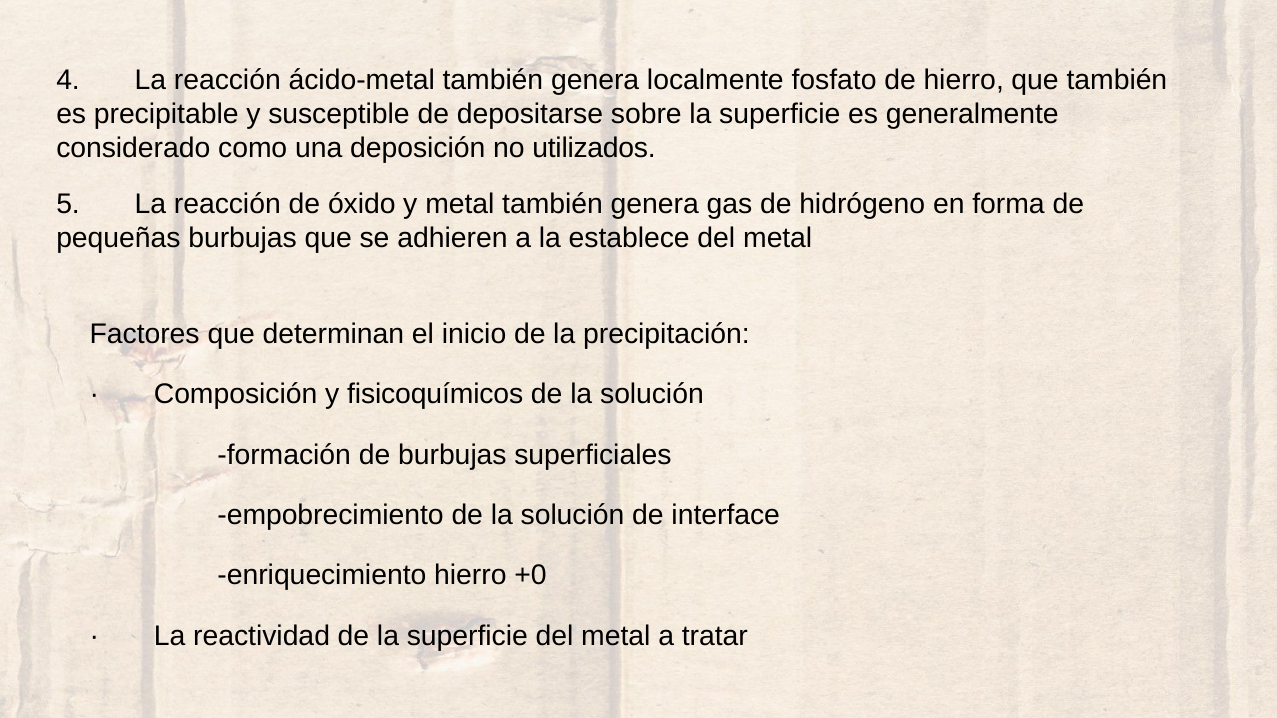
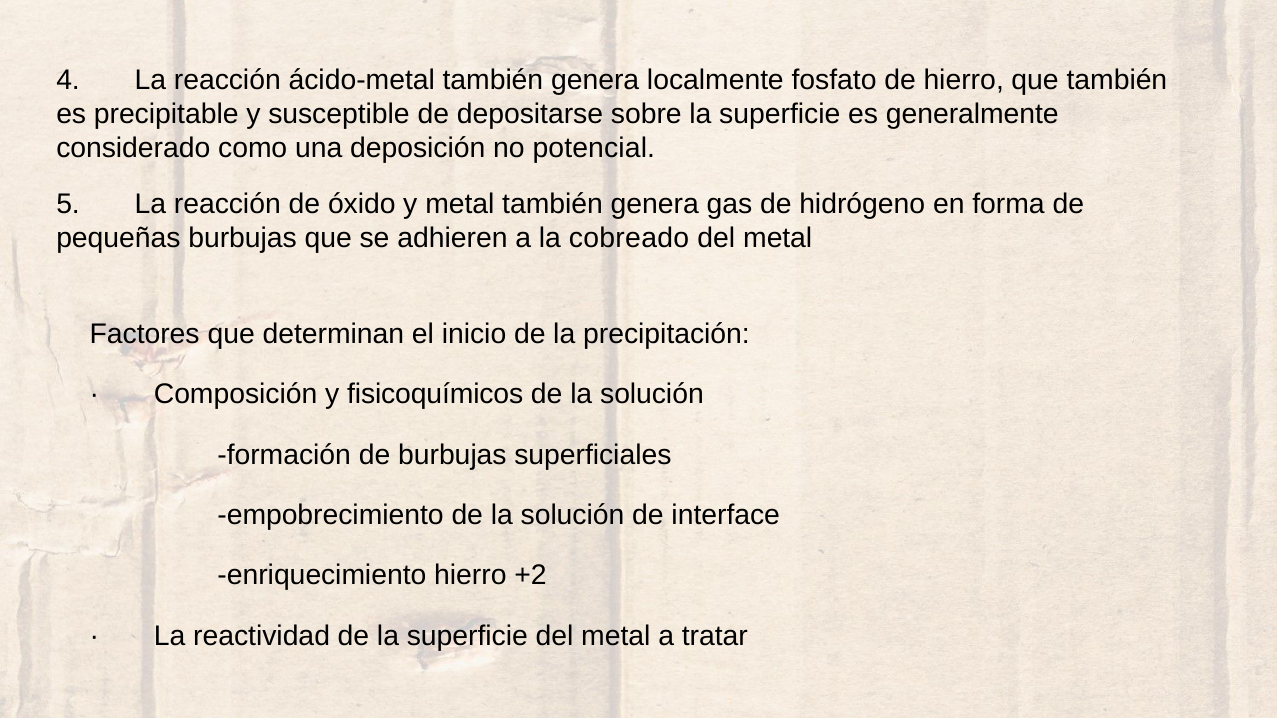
utilizados: utilizados -> potencial (594, 149)
establece: establece -> cobreado (629, 238)
+0: +0 -> +2 (531, 576)
